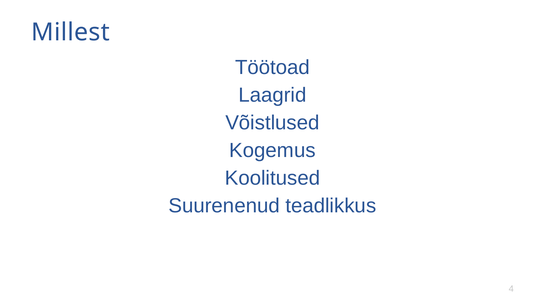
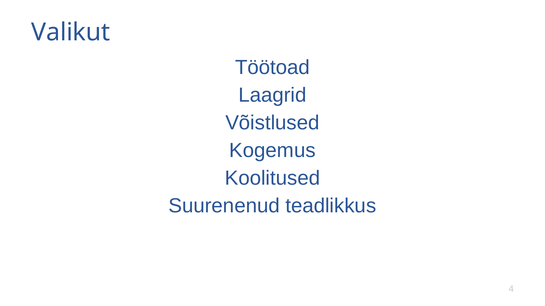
Millest: Millest -> Valikut (71, 32)
